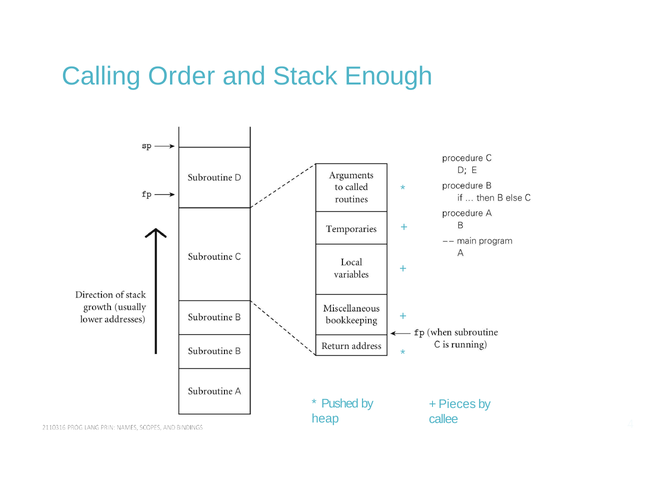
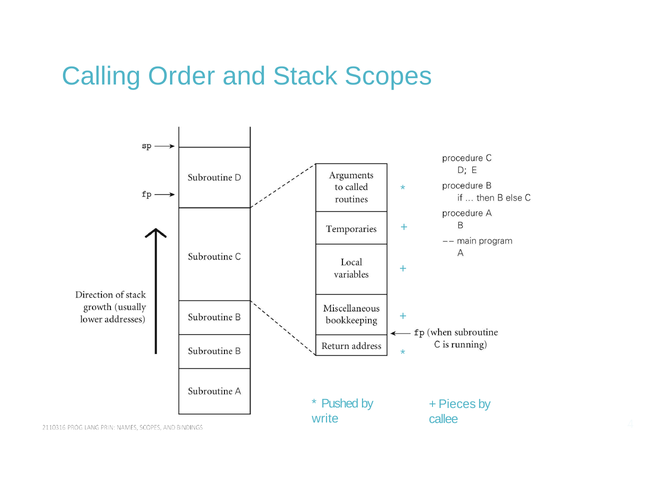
Enough: Enough -> Scopes (388, 76)
heap: heap -> write (325, 418)
